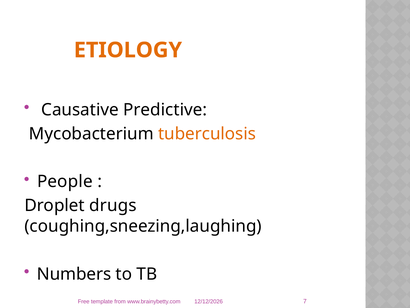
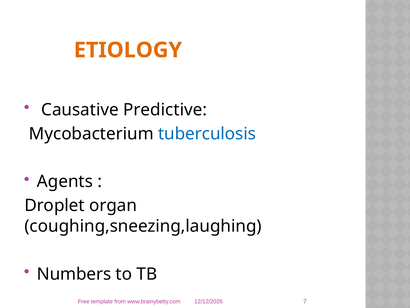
tuberculosis colour: orange -> blue (207, 133)
People: People -> Agents (65, 181)
drugs: drugs -> organ (113, 205)
